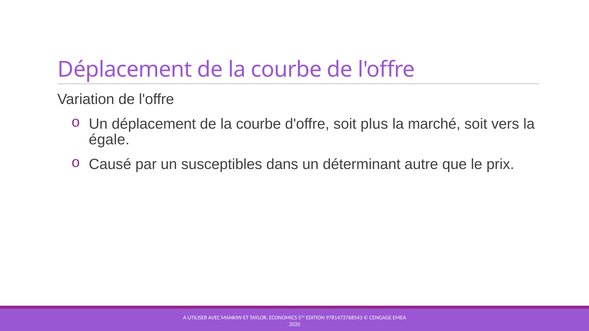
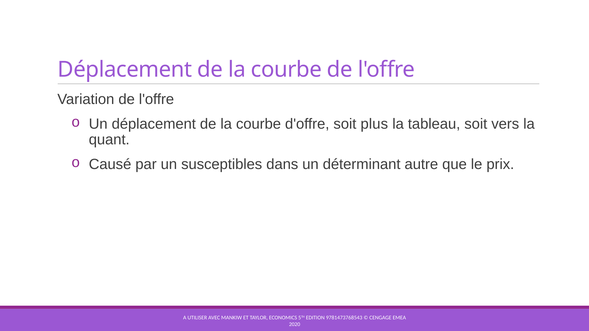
marché: marché -> tableau (434, 124)
égale: égale -> quant (109, 140)
